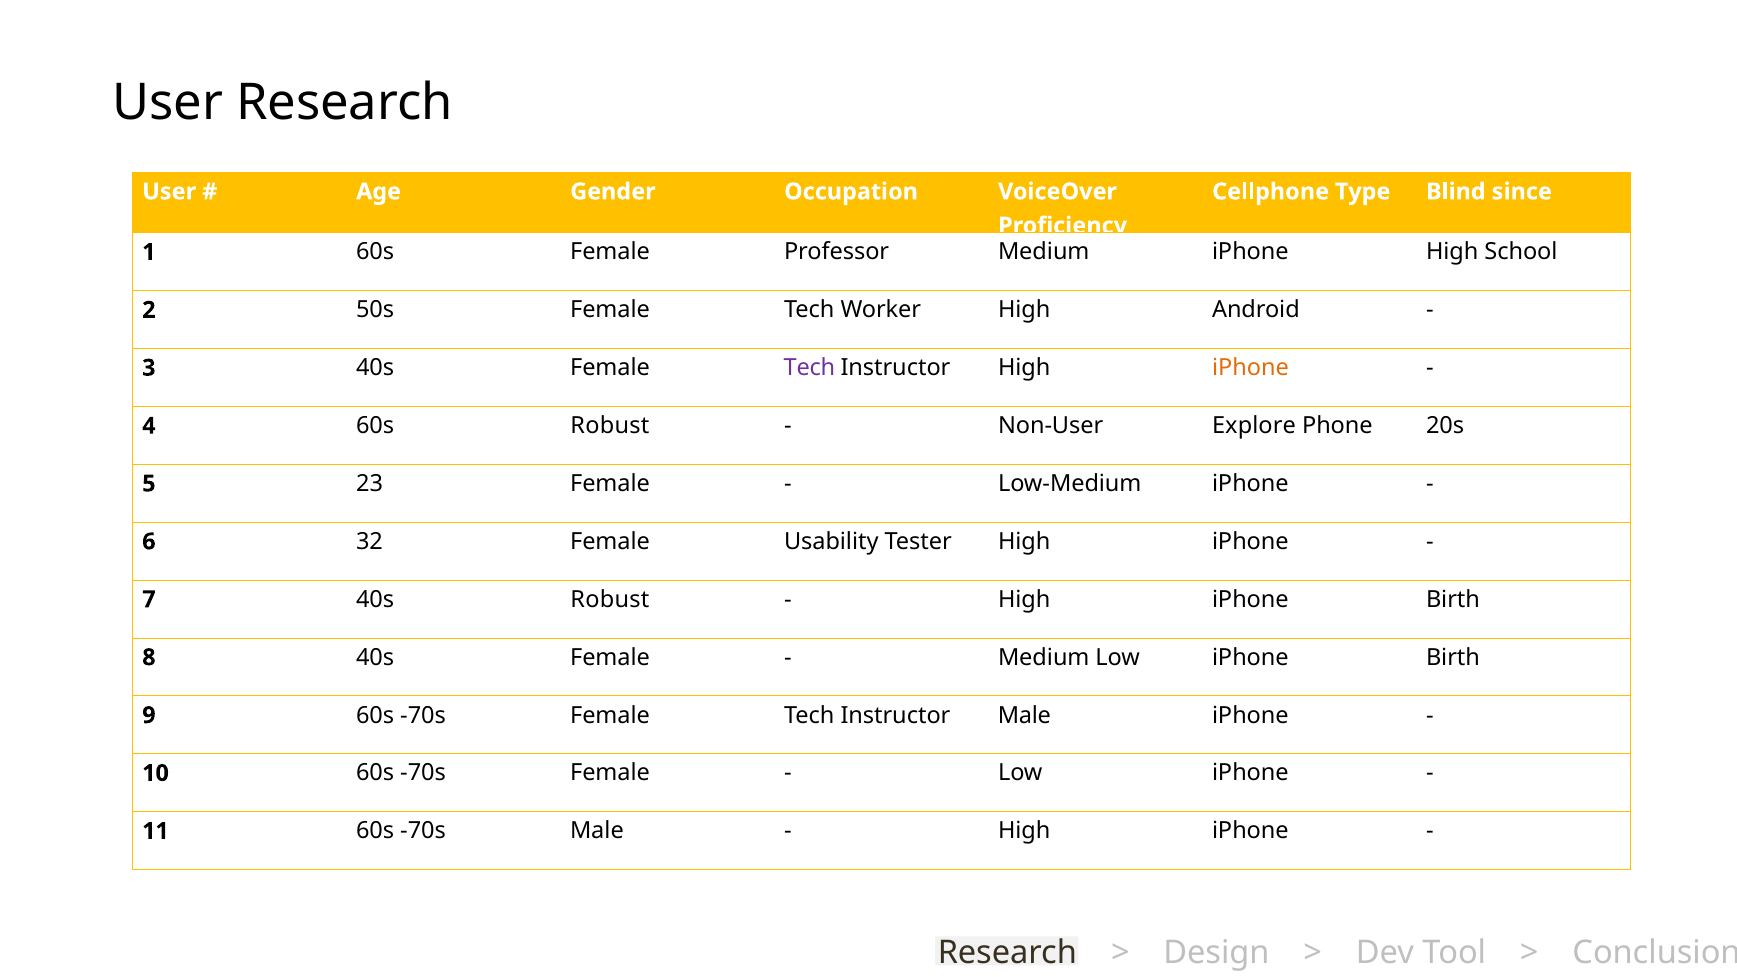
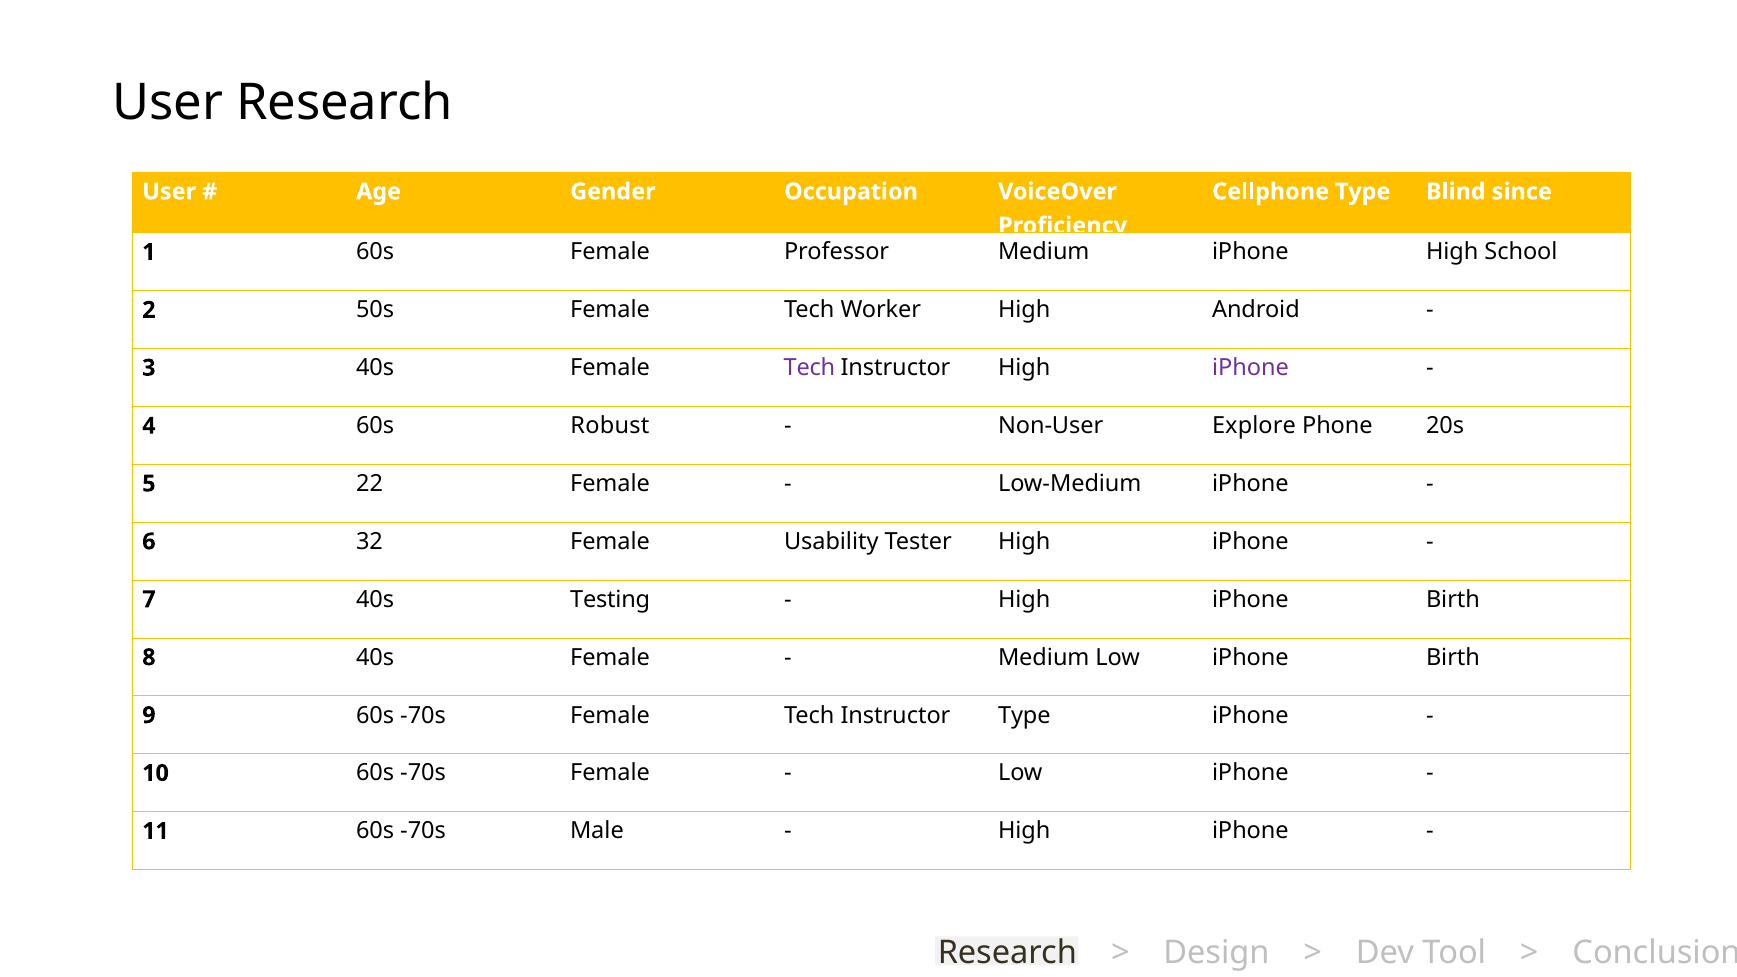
iPhone colour: orange -> purple (1250, 368)
23: 23 -> 22 (370, 484)
40s Robust: Robust -> Testing (610, 600)
Instructor Male: Male -> Type (1024, 715)
